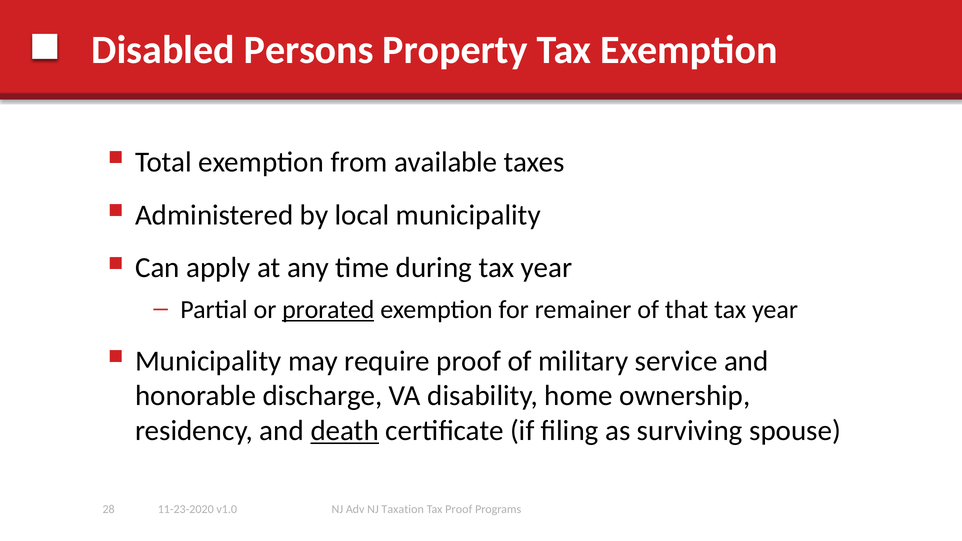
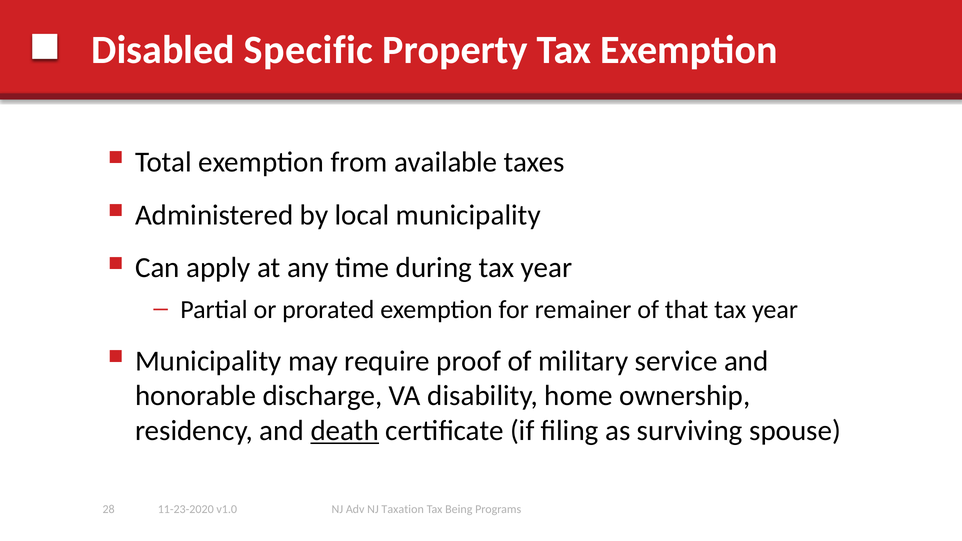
Persons: Persons -> Specific (309, 50)
prorated underline: present -> none (328, 310)
Tax Proof: Proof -> Being (459, 510)
